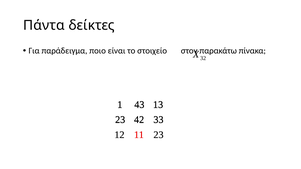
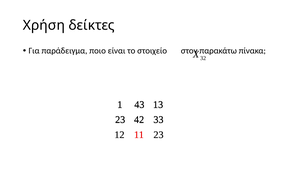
Πάντα: Πάντα -> Χρήση (44, 25)
